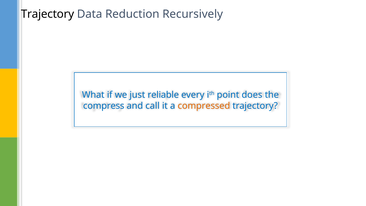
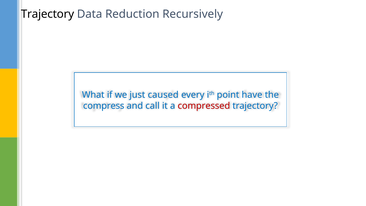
reliable: reliable -> caused (163, 95)
does: does -> have (252, 95)
compressed colour: orange -> red (204, 106)
